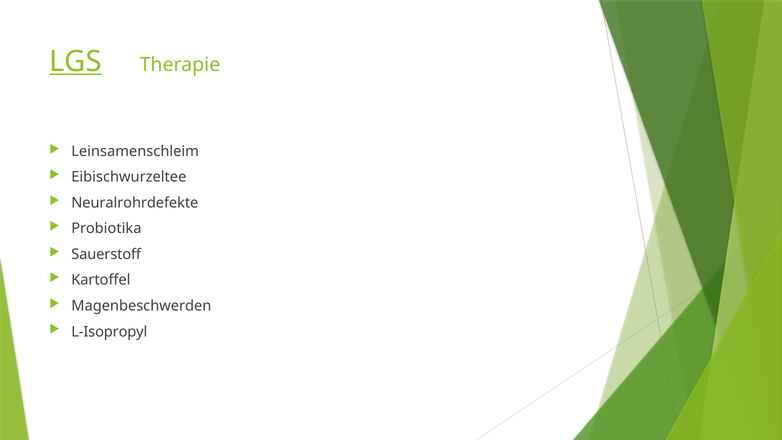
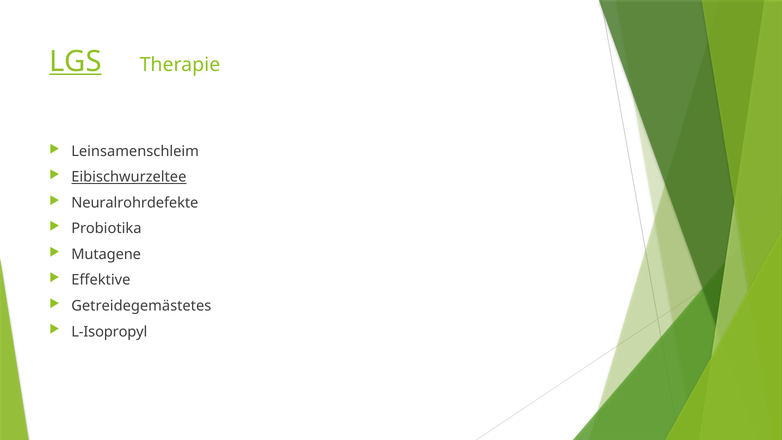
Eibischwurzeltee underline: none -> present (129, 177)
Sauerstoff: Sauerstoff -> Mutagene (106, 254)
Kartoffel: Kartoffel -> Effektive (101, 280)
Magenbeschwerden: Magenbeschwerden -> Getreidegemästetes (141, 306)
